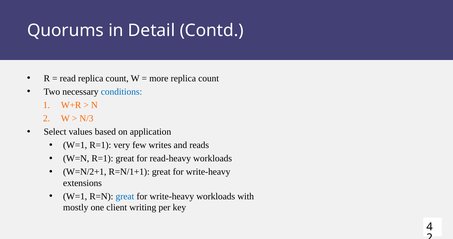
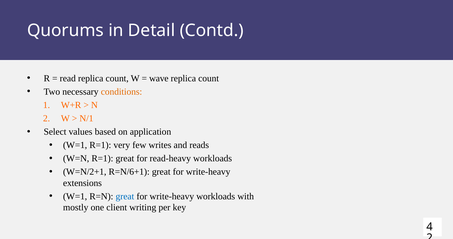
more: more -> wave (159, 78)
conditions colour: blue -> orange (121, 92)
N/3: N/3 -> N/1 (86, 119)
R=N/1+1: R=N/1+1 -> R=N/6+1 (129, 172)
